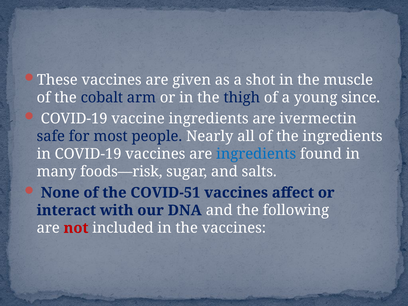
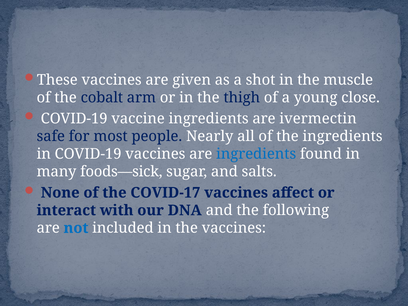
since: since -> close (361, 98)
foods—risk: foods—risk -> foods—sick (121, 172)
COVID-51: COVID-51 -> COVID-17 (165, 193)
not colour: red -> blue (76, 228)
